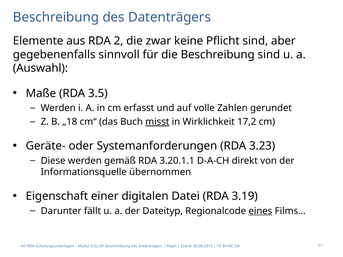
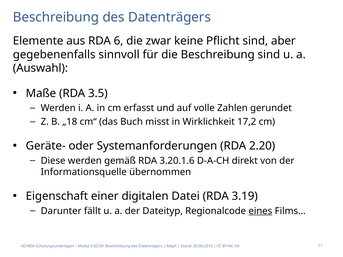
2: 2 -> 6 (119, 41)
misst underline: present -> none (157, 122)
3.23: 3.23 -> 2.20 (262, 146)
3.20.1.1: 3.20.1.1 -> 3.20.1.6 (177, 161)
